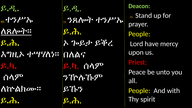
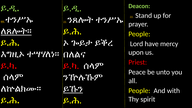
ይኹን underline: none -> present (73, 89)
